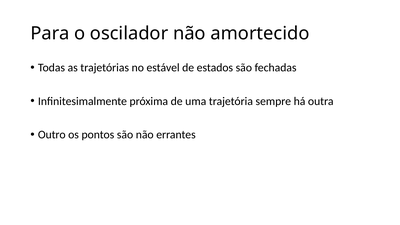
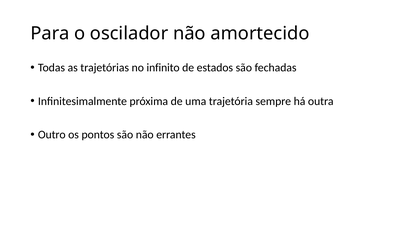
estável: estável -> infinito (163, 68)
